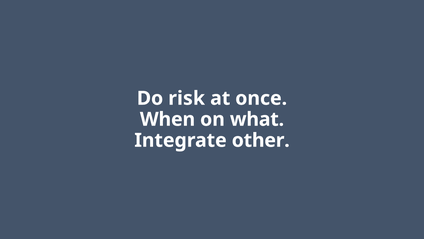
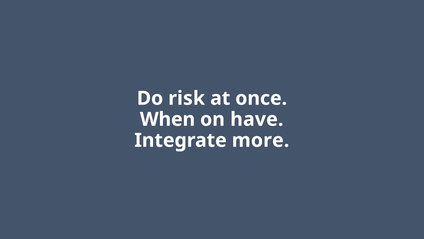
what: what -> have (257, 119)
other: other -> more (261, 140)
